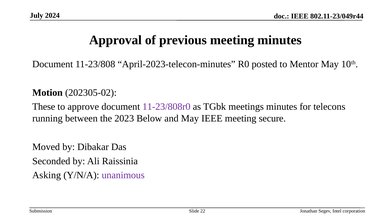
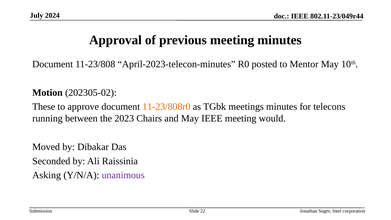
11-23/808r0 colour: purple -> orange (166, 107)
Below: Below -> Chairs (149, 118)
secure: secure -> would (272, 118)
